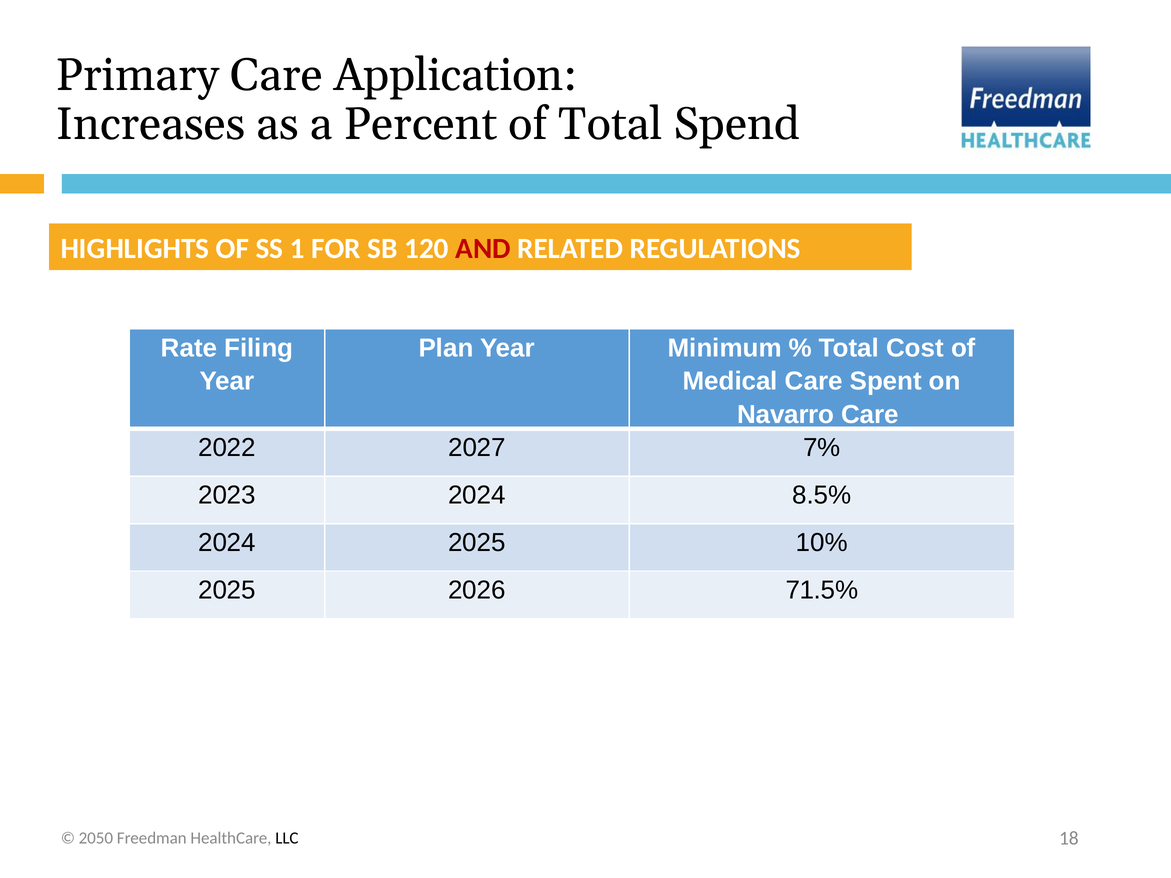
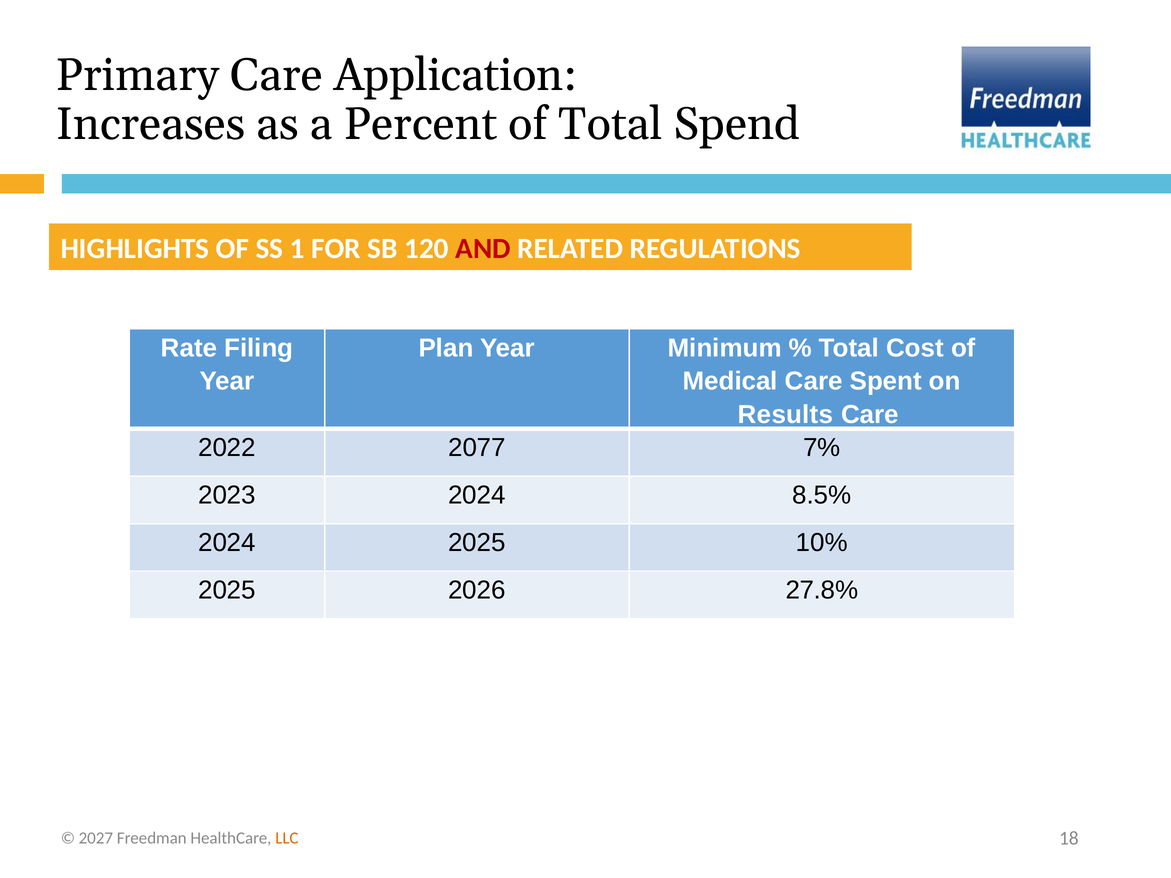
Navarro: Navarro -> Results (786, 415)
2027: 2027 -> 2077 (477, 448)
71.5%: 71.5% -> 27.8% (822, 590)
2050: 2050 -> 2027 (96, 839)
LLC colour: black -> orange (287, 839)
